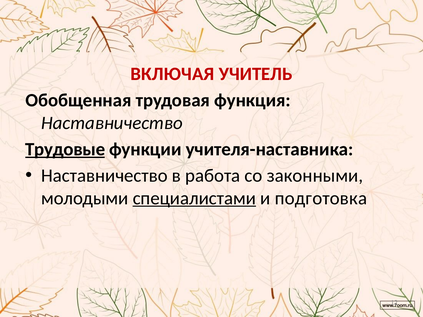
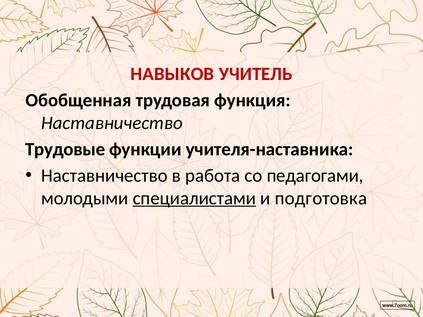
ВКЛЮЧАЯ: ВКЛЮЧАЯ -> НАВЫКОВ (172, 74)
Трудовые underline: present -> none (65, 149)
законными: законными -> педагогами (315, 176)
